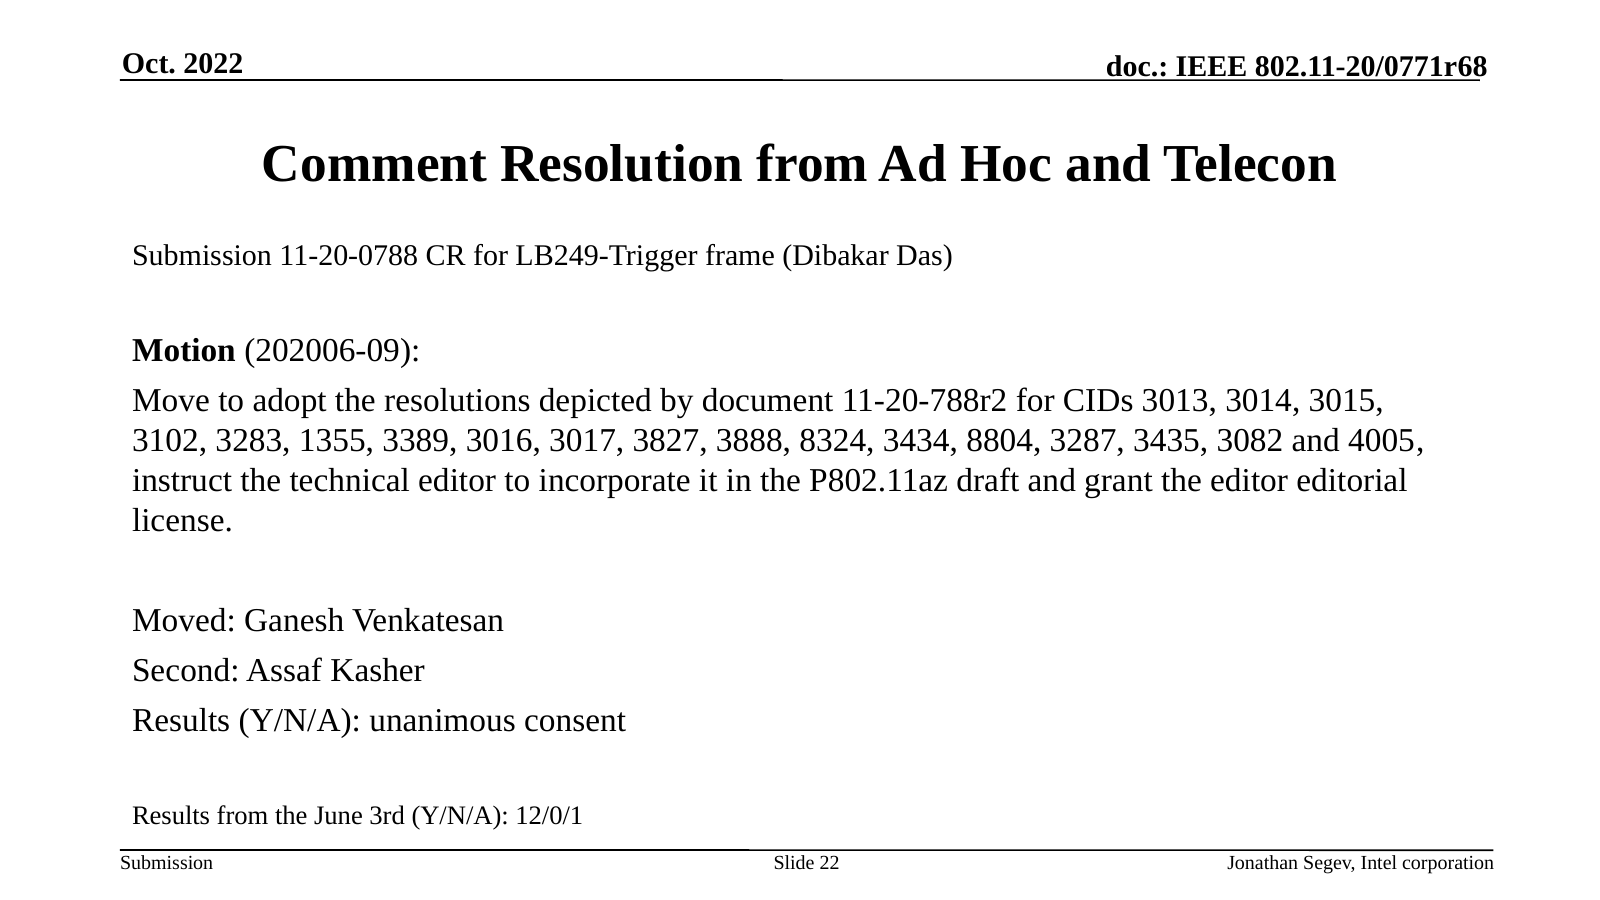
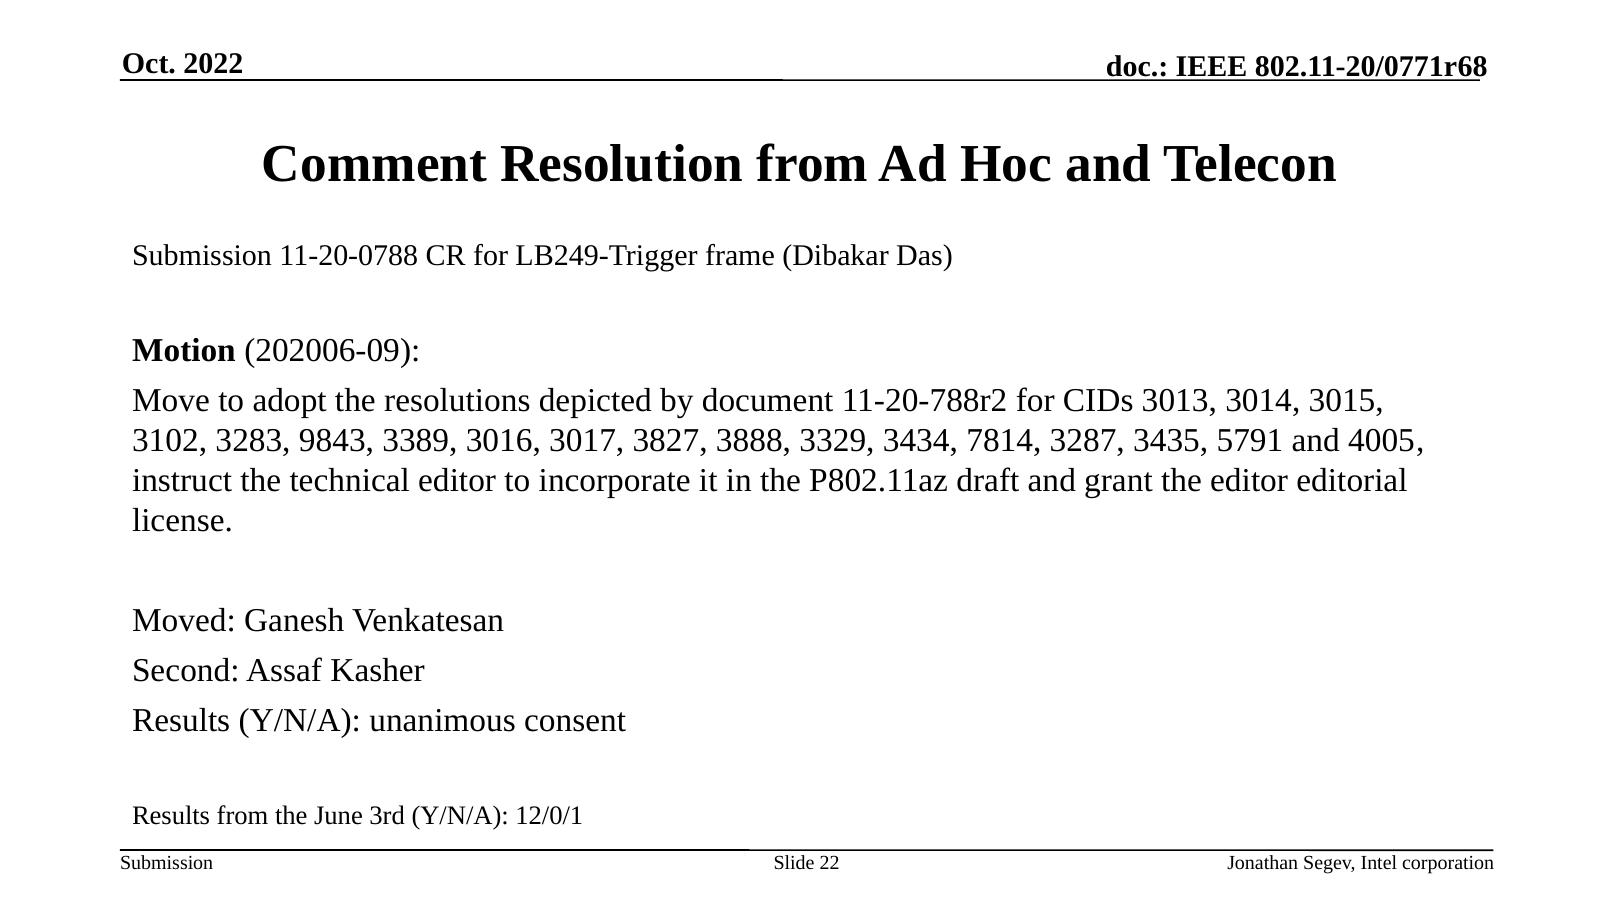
1355: 1355 -> 9843 (337, 440)
8324: 8324 -> 3329 (837, 440)
8804: 8804 -> 7814 (1004, 440)
3082: 3082 -> 5791 (1250, 440)
